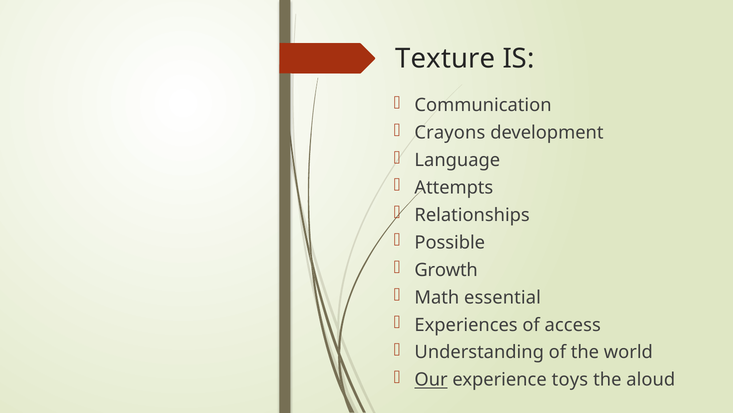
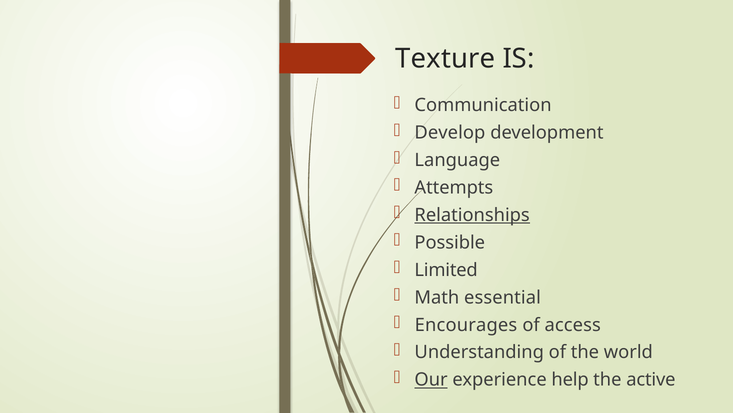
Crayons: Crayons -> Develop (450, 132)
Relationships underline: none -> present (472, 215)
Growth: Growth -> Limited (446, 270)
Experiences: Experiences -> Encourages (466, 324)
toys: toys -> help (570, 379)
aloud: aloud -> active (651, 379)
